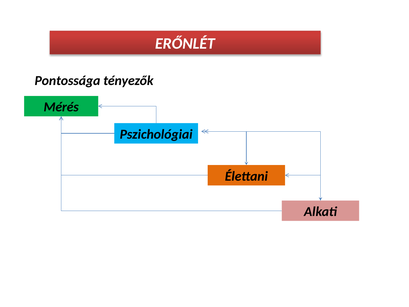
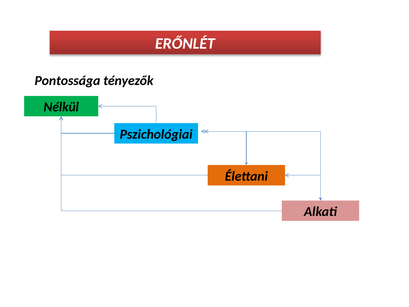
Mérés: Mérés -> Nélkül (61, 107)
